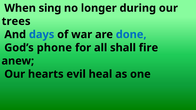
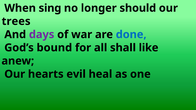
during: during -> should (138, 8)
days colour: blue -> purple (42, 35)
phone: phone -> bound (54, 48)
fire: fire -> like (149, 48)
